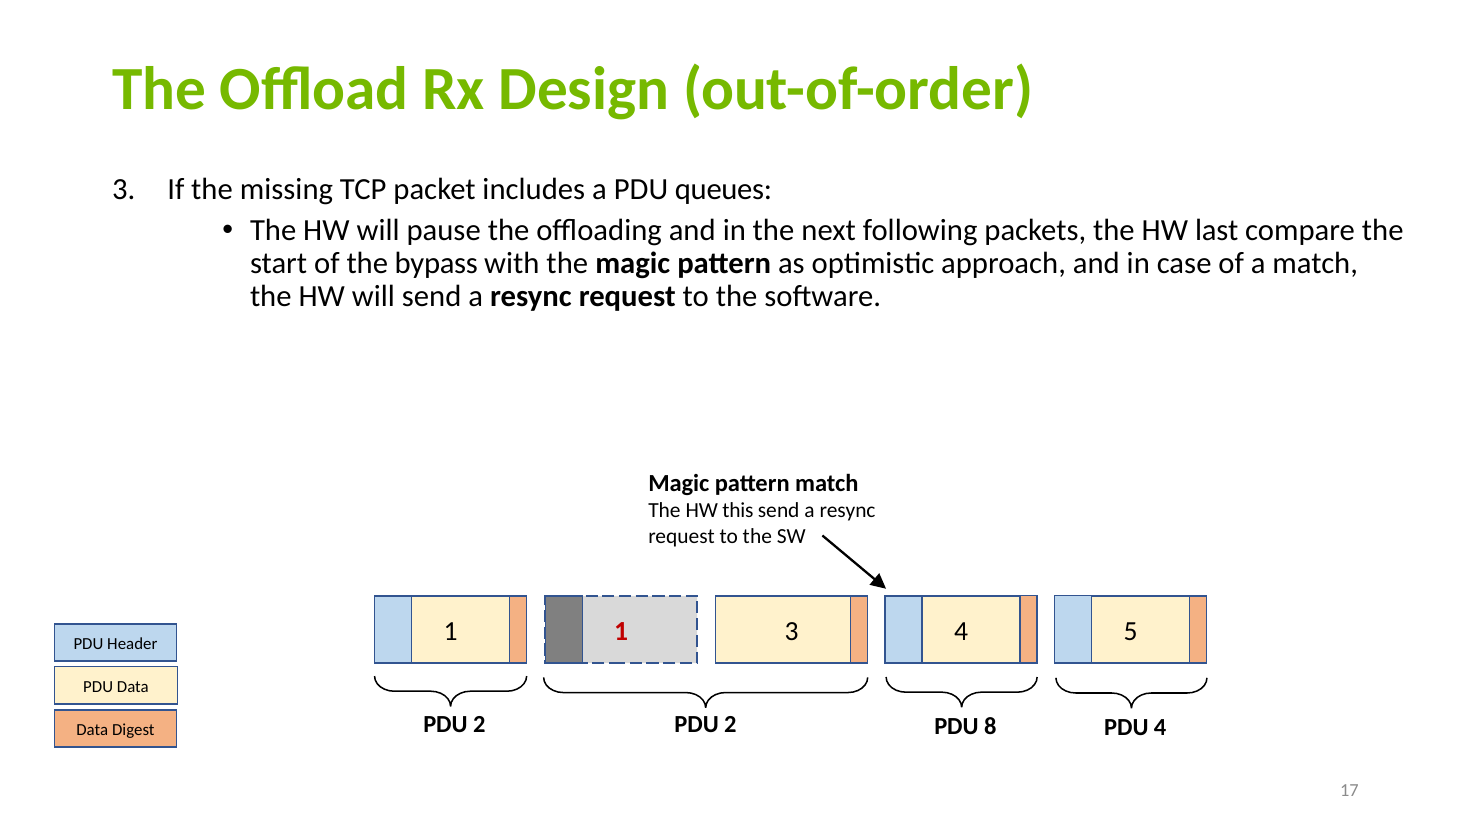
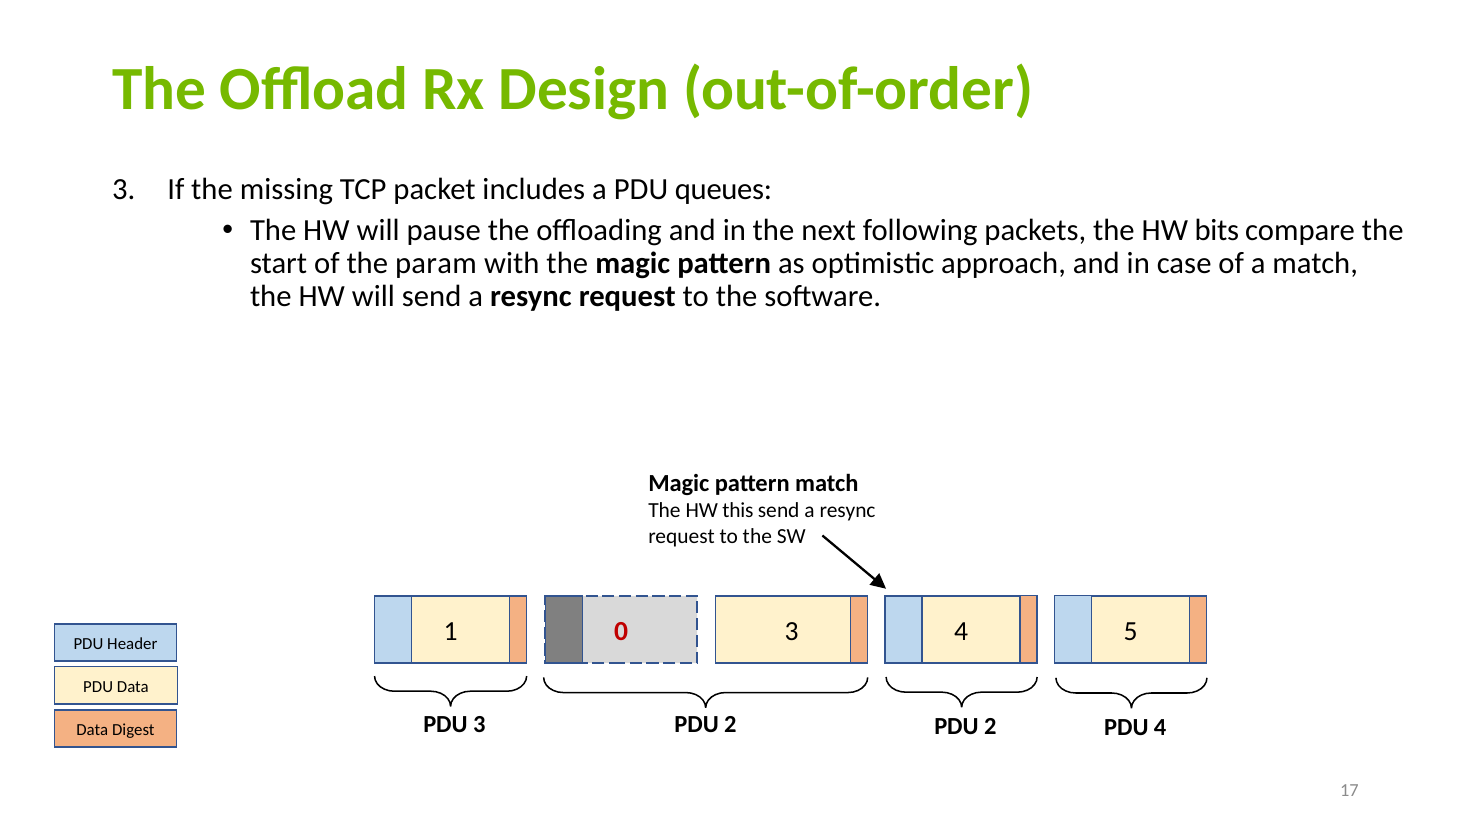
last: last -> bits (1217, 230)
bypass: bypass -> param (436, 263)
1 1: 1 -> 0 (621, 631)
2: 2 -> 3 (479, 724)
Digest PDU 8: 8 -> 2 (990, 726)
